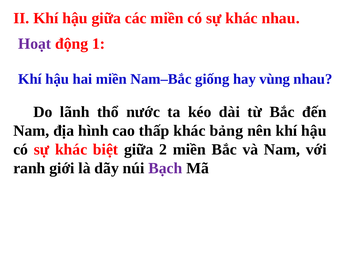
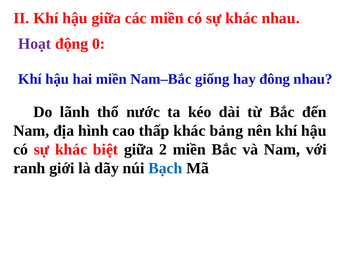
1: 1 -> 0 (99, 44)
vùng: vùng -> đông (275, 79)
Bạch colour: purple -> blue (165, 168)
